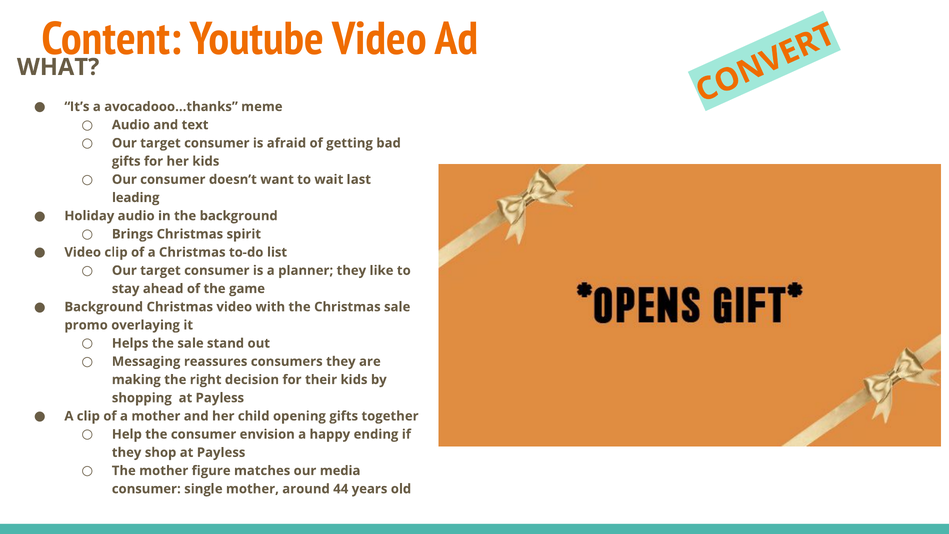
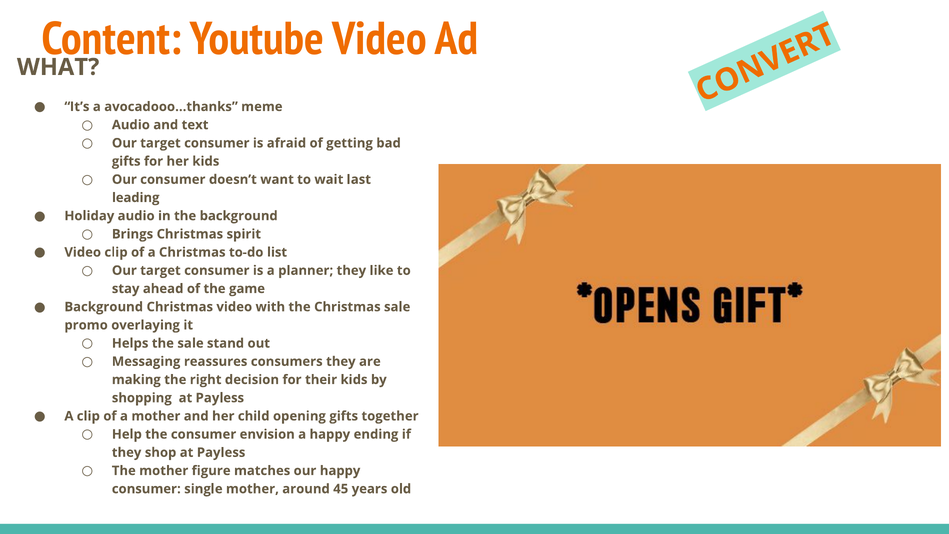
our media: media -> happy (340, 471)
44: 44 -> 45 (341, 489)
